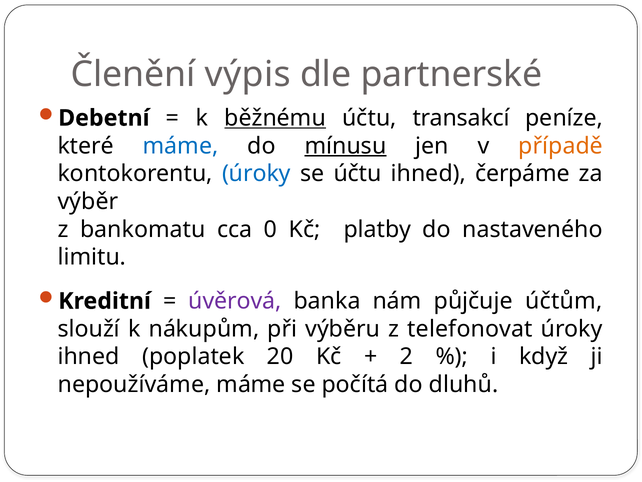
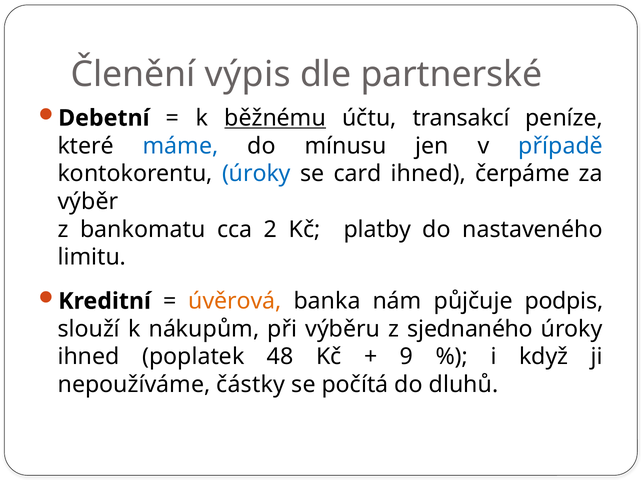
mínusu underline: present -> none (346, 146)
případě colour: orange -> blue (561, 146)
se účtu: účtu -> card (358, 174)
0: 0 -> 2 (271, 229)
úvěrová colour: purple -> orange (235, 301)
účtům: účtům -> podpis (564, 301)
telefonovat: telefonovat -> sjednaného (470, 329)
20: 20 -> 48 (280, 356)
2: 2 -> 9 (406, 356)
nepoužíváme máme: máme -> částky (251, 384)
